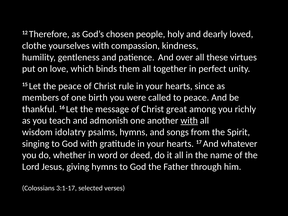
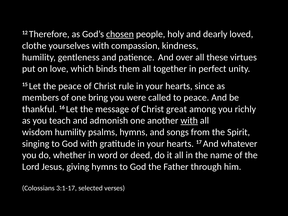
chosen underline: none -> present (120, 34)
birth: birth -> bring (98, 98)
wisdom idolatry: idolatry -> humility (70, 132)
